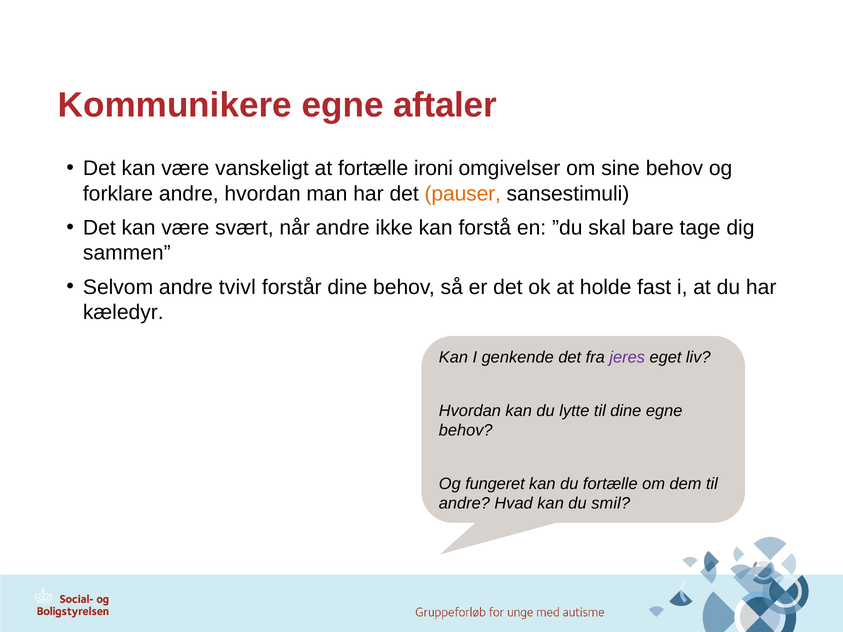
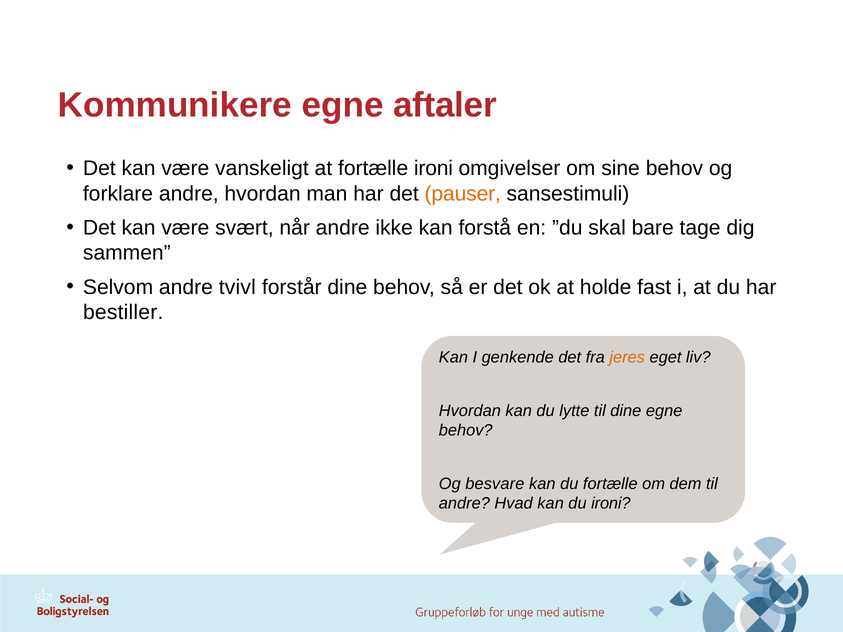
kæledyr: kæledyr -> bestiller (123, 313)
jeres colour: purple -> orange (627, 358)
fungeret: fungeret -> besvare (495, 484)
du smil: smil -> ironi (611, 504)
